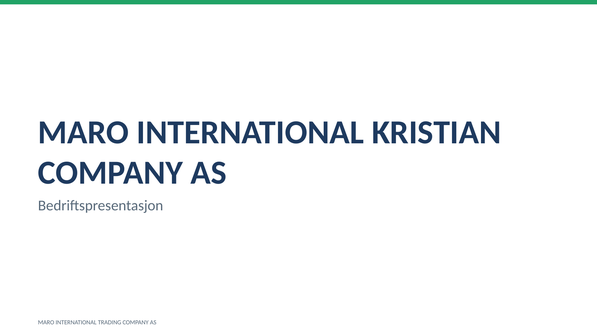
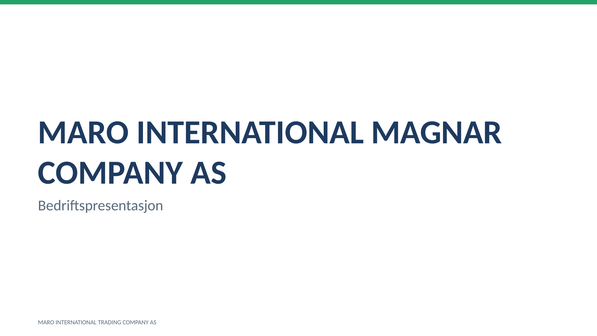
KRISTIAN: KRISTIAN -> MAGNAR (437, 132)
